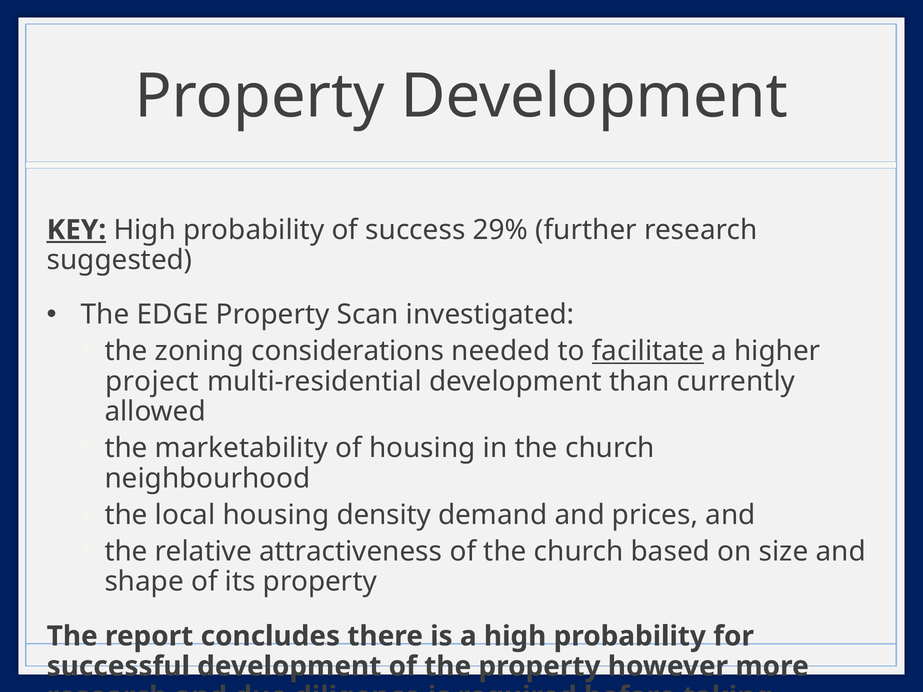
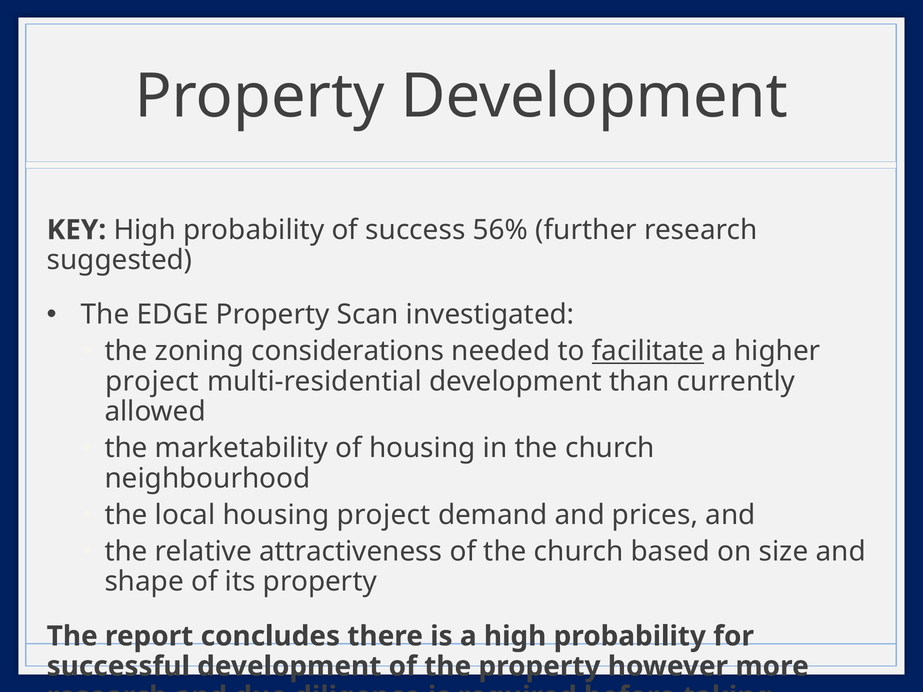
KEY underline: present -> none (76, 230)
29%: 29% -> 56% (500, 230)
housing density: density -> project (384, 515)
